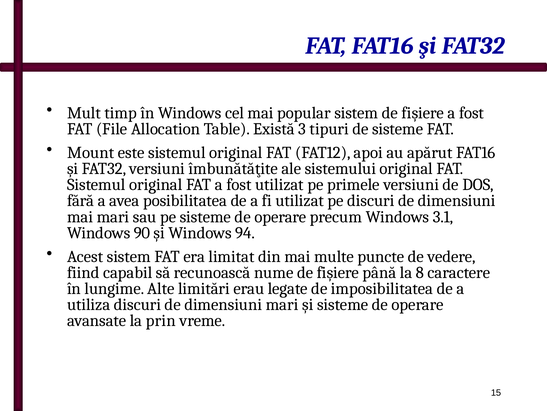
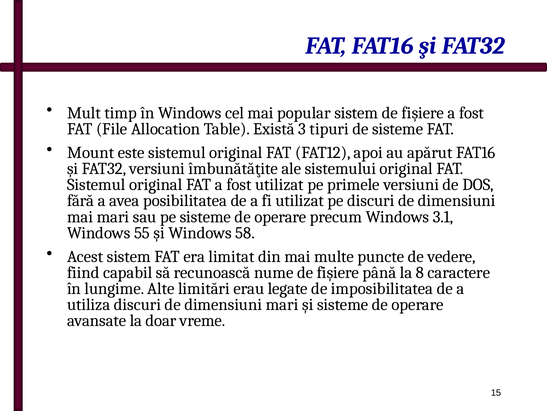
90: 90 -> 55 (142, 232)
94: 94 -> 58 (245, 232)
prin: prin -> doar (161, 320)
